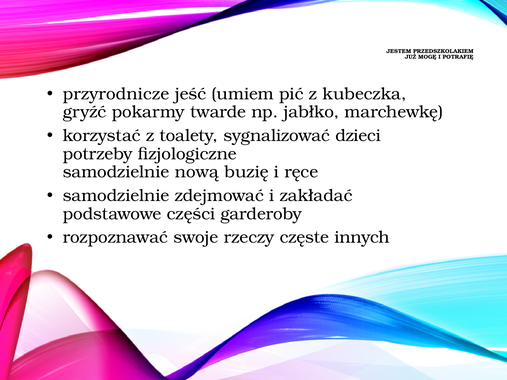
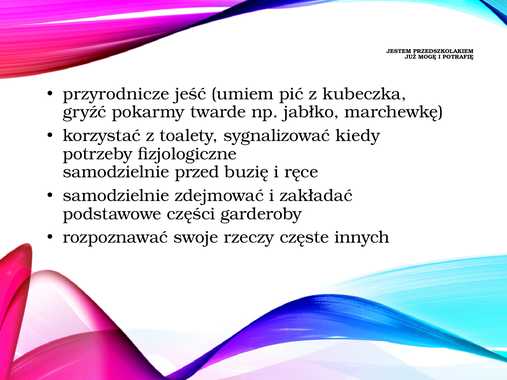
dzieci: dzieci -> kiedy (358, 136)
nową: nową -> przed (197, 172)
